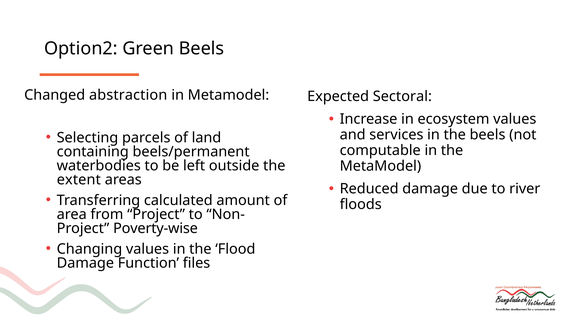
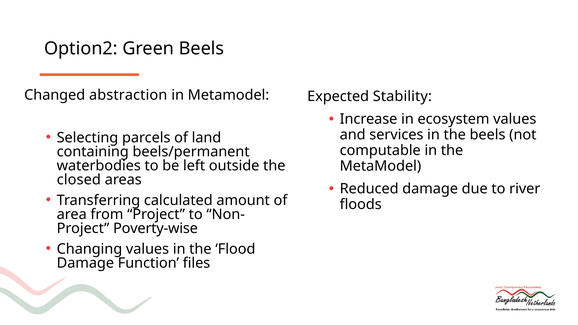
Sectoral: Sectoral -> Stability (402, 96)
extent: extent -> closed (79, 180)
